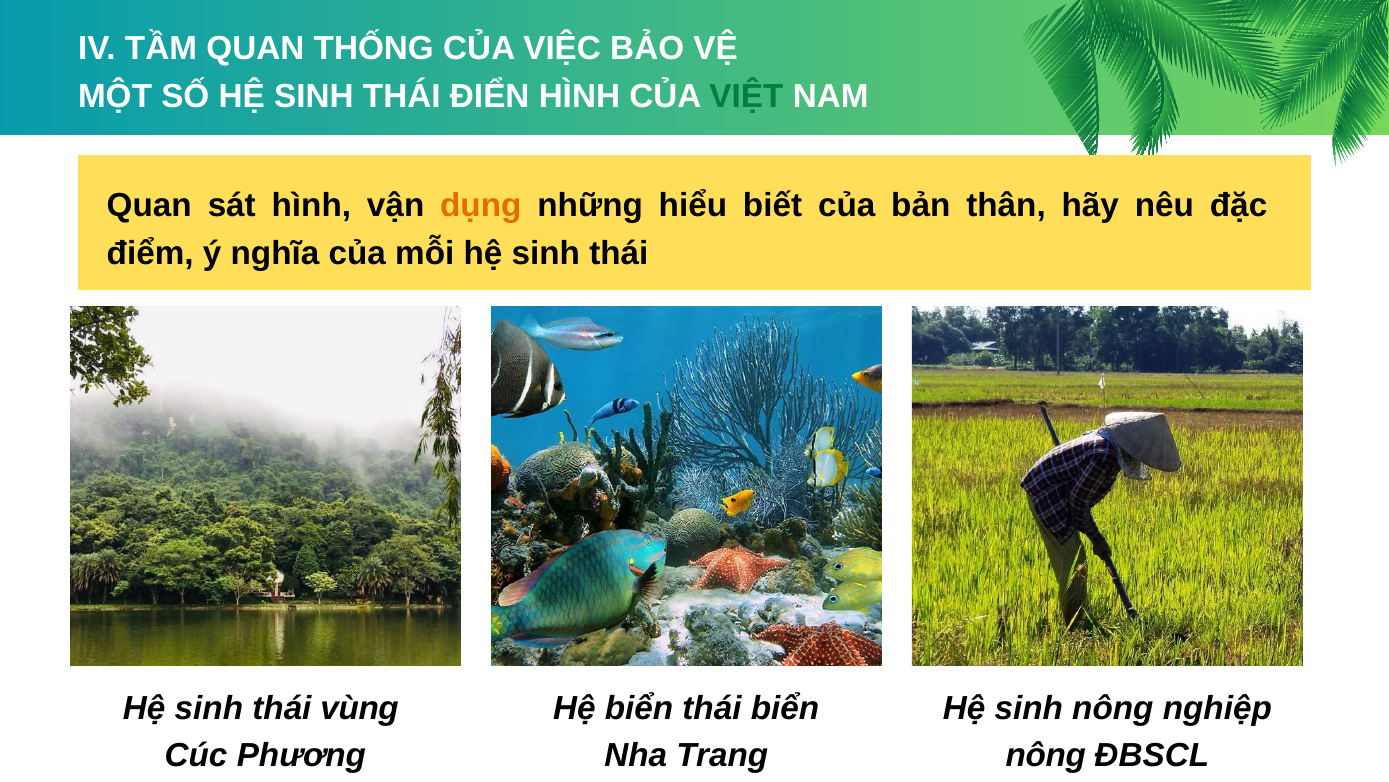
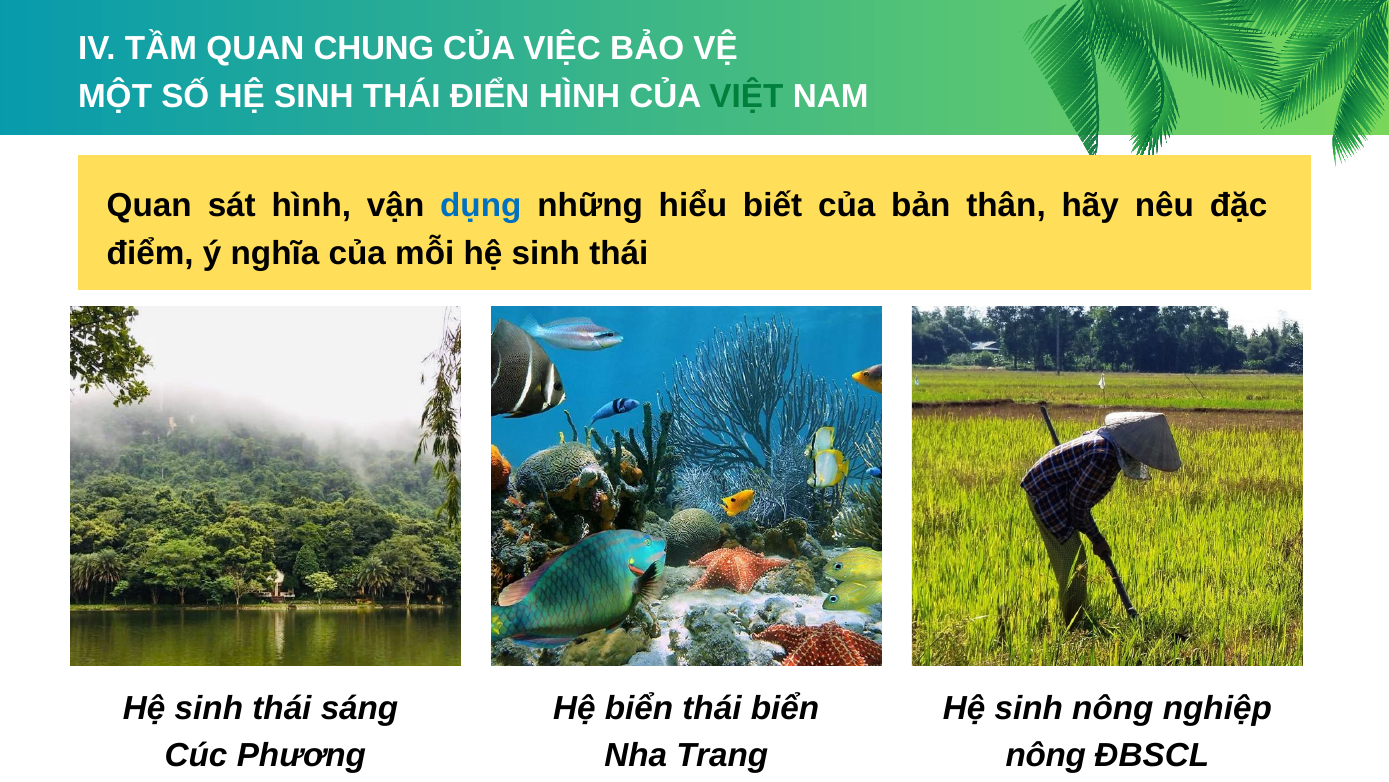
THỐNG: THỐNG -> CHUNG (374, 49)
dụng colour: orange -> blue (481, 205)
vùng: vùng -> sáng (359, 708)
